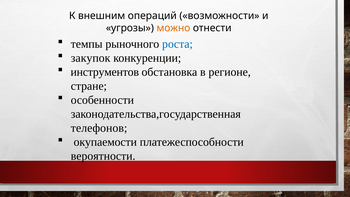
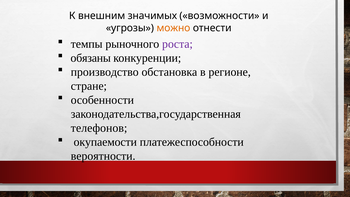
операций: операций -> значимых (152, 16)
роста colour: blue -> purple (177, 44)
закупок: закупок -> обязаны (91, 58)
инструментов: инструментов -> производство (105, 72)
